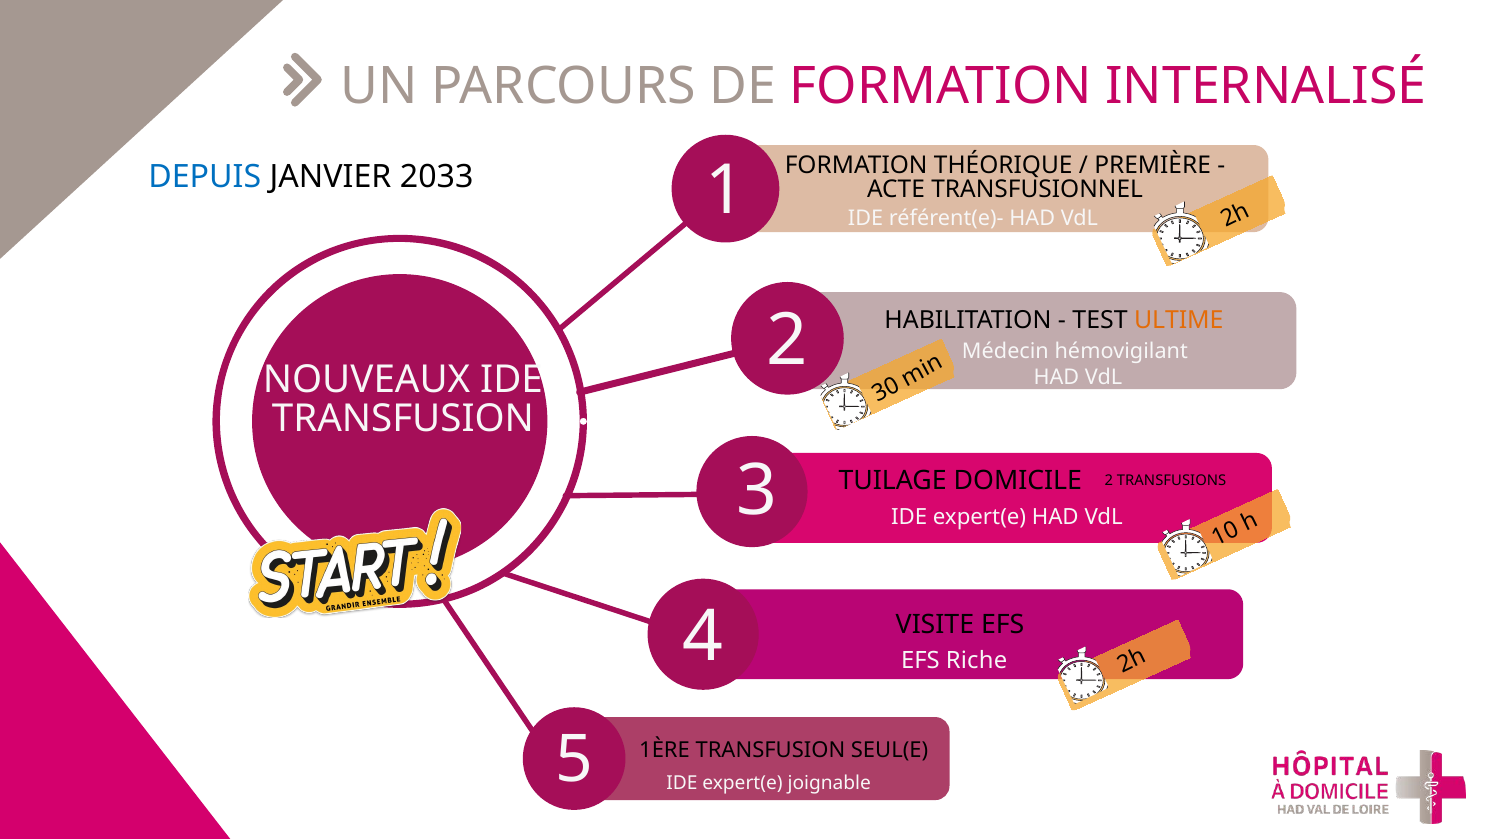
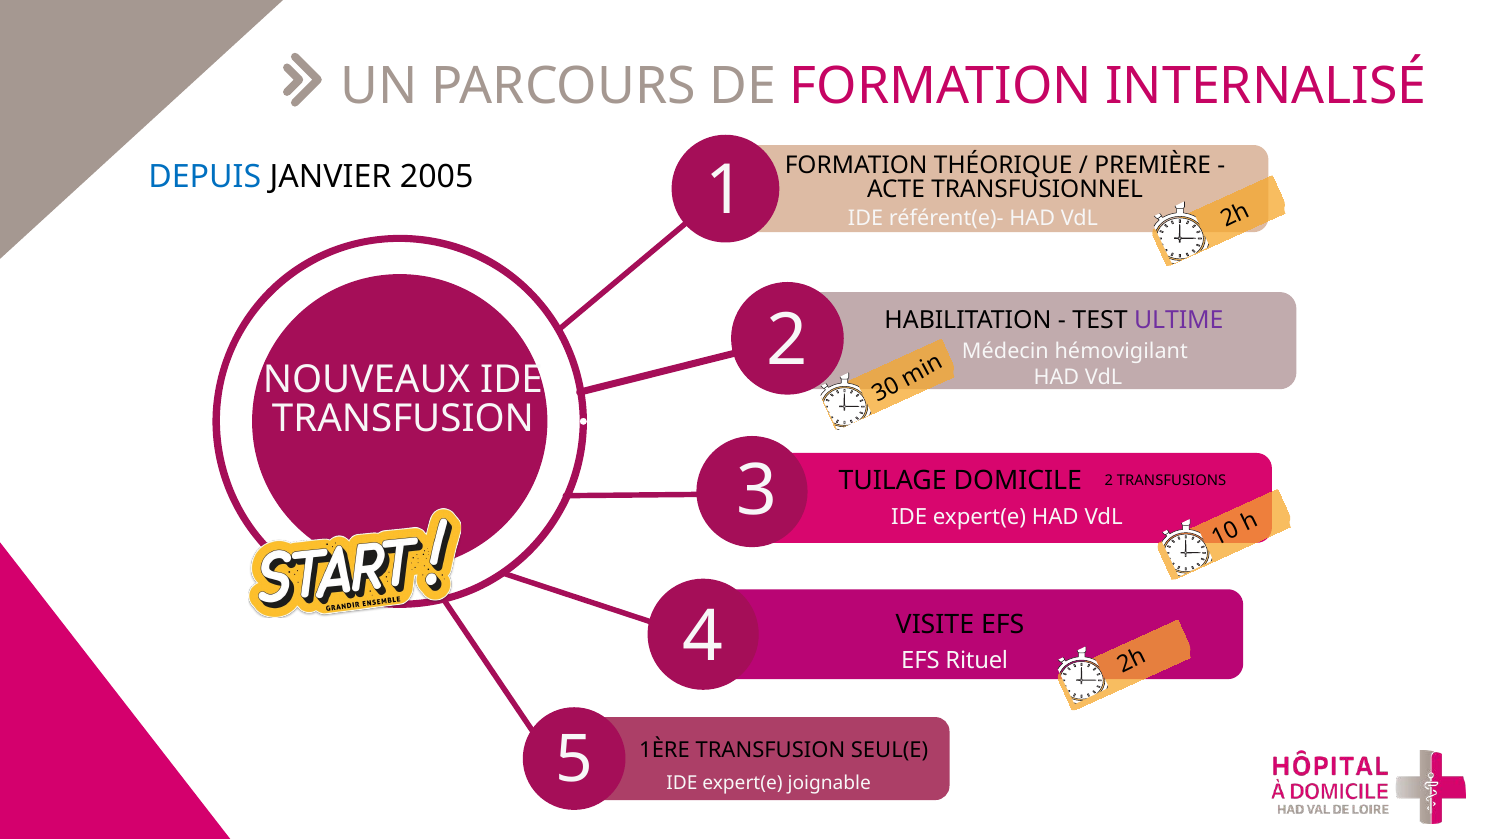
2033: 2033 -> 2005 (437, 177)
ULTIME colour: orange -> purple (1179, 320)
Riche: Riche -> Rituel (977, 661)
